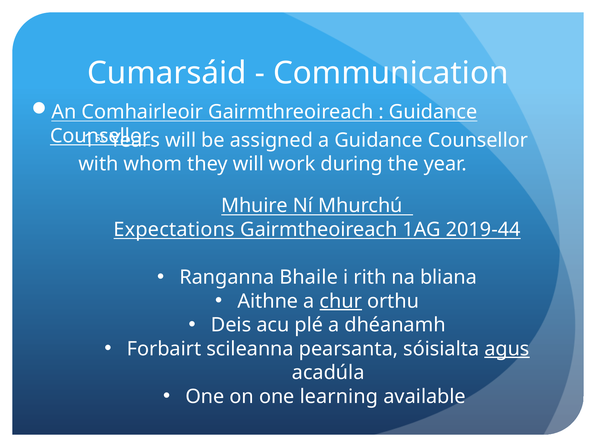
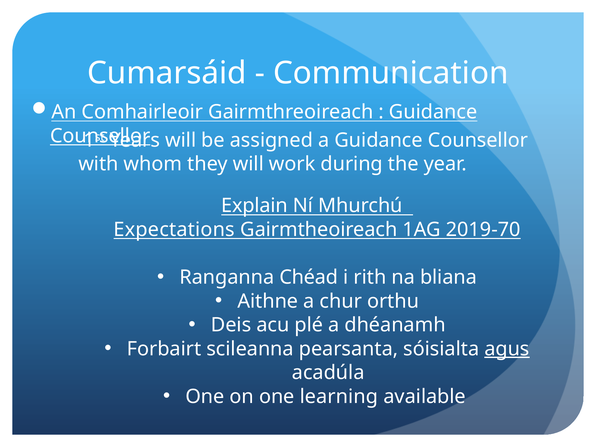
Mhuire: Mhuire -> Explain (255, 206)
2019-44: 2019-44 -> 2019-70 (483, 230)
Bhaile: Bhaile -> Chéad (309, 277)
chur underline: present -> none (341, 301)
